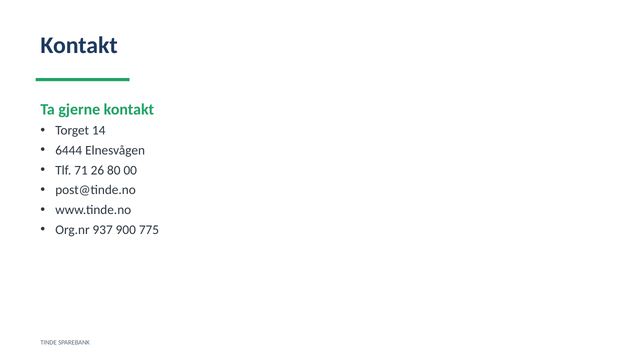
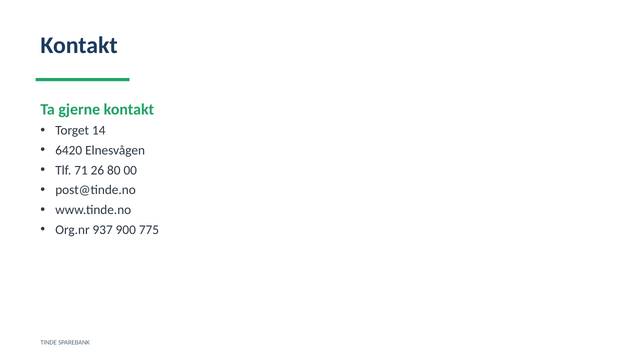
6444: 6444 -> 6420 (69, 150)
